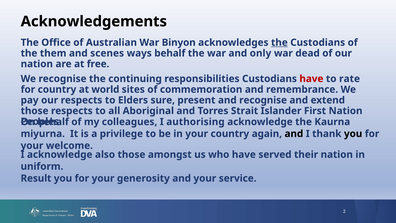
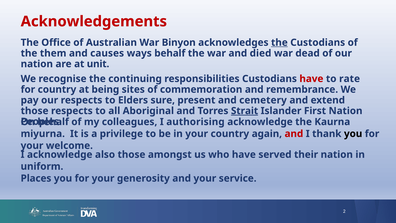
Acknowledgements colour: black -> red (94, 21)
scenes: scenes -> causes (107, 53)
only: only -> died (261, 53)
free: free -> unit (98, 64)
world: world -> being (105, 89)
and recognise: recognise -> cemetery (263, 100)
Strait underline: none -> present (245, 111)
and colour: black -> red (294, 134)
Result: Result -> Places (36, 178)
